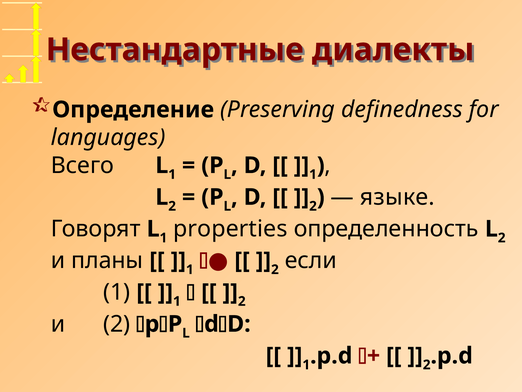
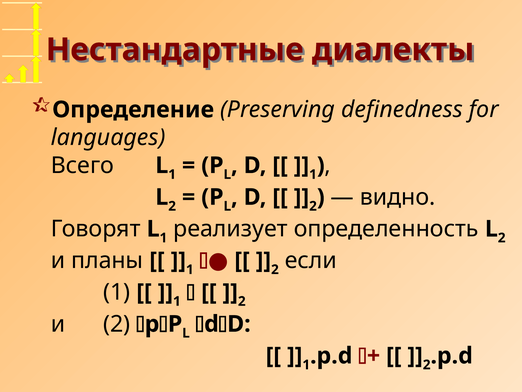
языке: языке -> видно (398, 197)
properties: properties -> реализует (230, 229)
